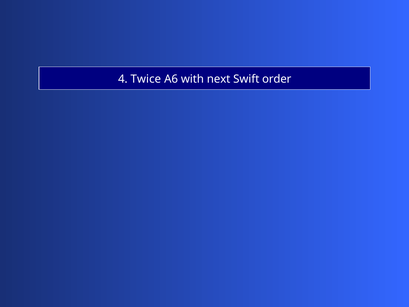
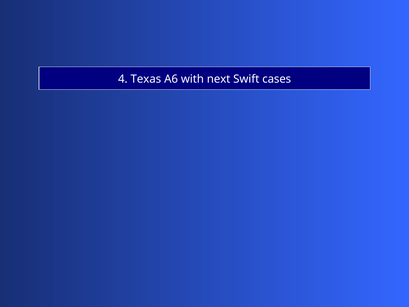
Twice: Twice -> Texas (146, 79)
order: order -> cases (277, 79)
